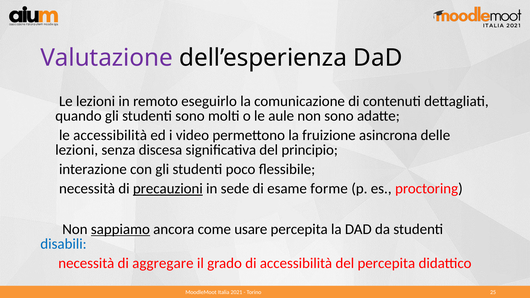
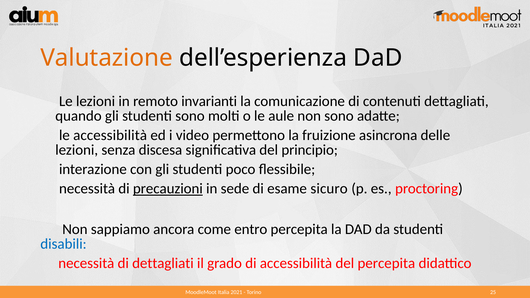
Valutazione colour: purple -> orange (107, 58)
eseguirlo: eseguirlo -> invarianti (209, 101)
forme: forme -> sicuro (329, 189)
sappiamo underline: present -> none (120, 229)
usare: usare -> entro (251, 229)
di aggregare: aggregare -> dettagliati (163, 263)
